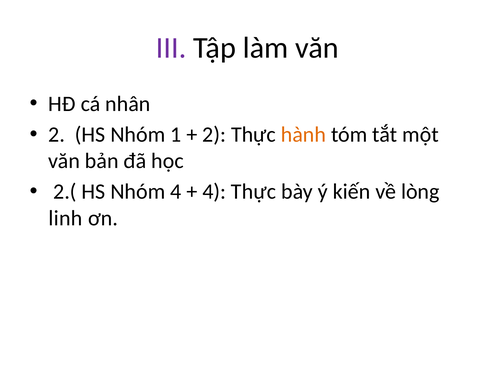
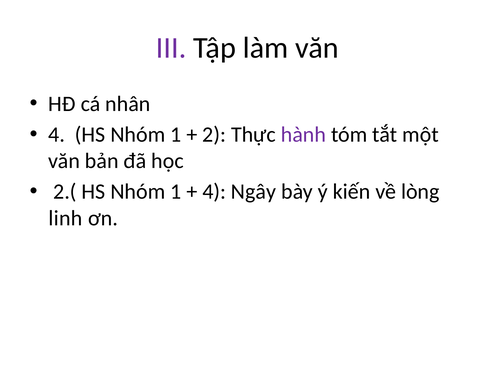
2: 2 -> 4 (57, 135)
hành colour: orange -> purple (303, 135)
2.( HS Nhóm 4: 4 -> 1 (176, 192)
4 Thực: Thực -> Ngây (254, 192)
